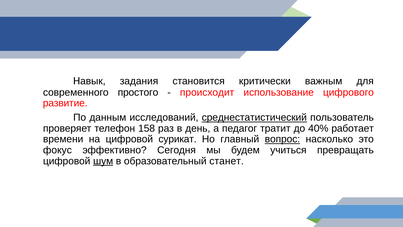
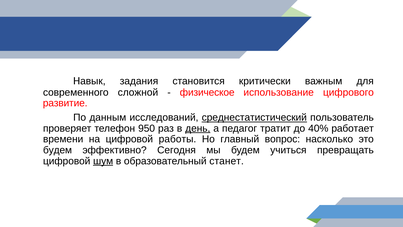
простого: простого -> сложной (138, 92)
происходит: происходит -> физическое (207, 92)
158: 158 -> 950 (147, 128)
день underline: none -> present (198, 128)
сурикат: сурикат -> работы (177, 139)
вопрос underline: present -> none (282, 139)
фокус: фокус -> будем (58, 150)
